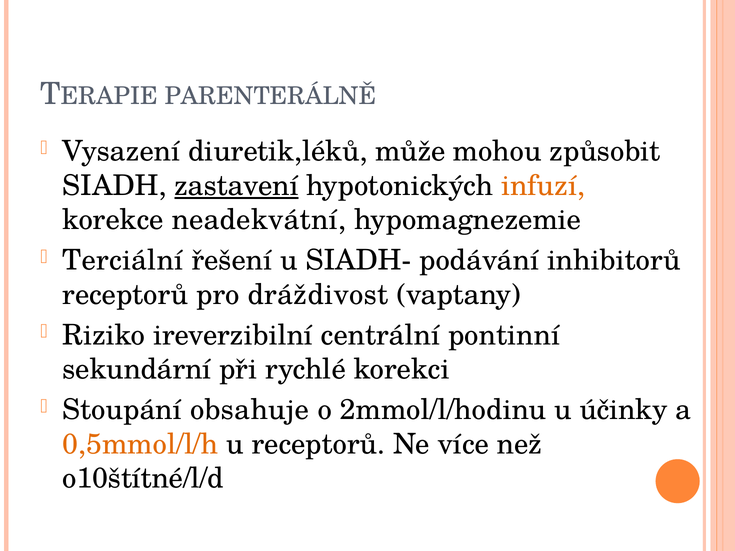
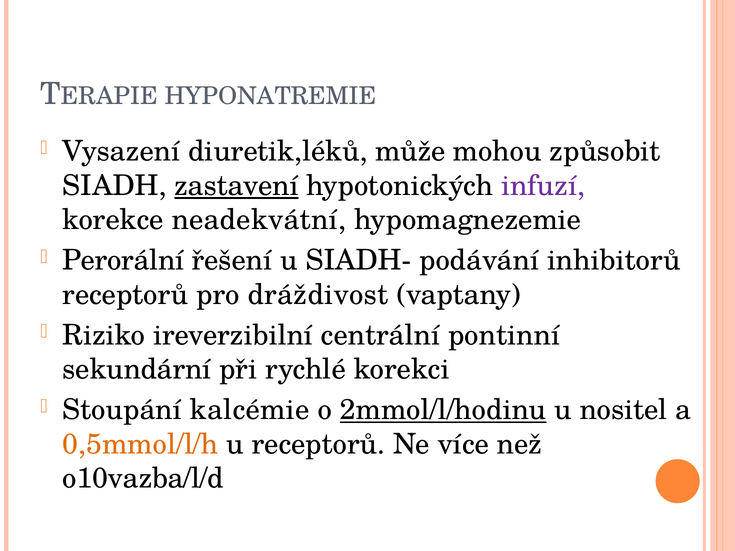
PARENTERÁLNĚ: PARENTERÁLNĚ -> HYPONATREMIE (271, 96)
infuzí colour: orange -> purple (543, 186)
Terciální: Terciální -> Perorální (123, 260)
obsahuje: obsahuje -> kalcémie (250, 410)
2mmol/l/hodinu underline: none -> present (443, 410)
účinky: účinky -> nositel (623, 410)
o10štítné/l/d: o10štítné/l/d -> o10vazba/l/d (143, 479)
